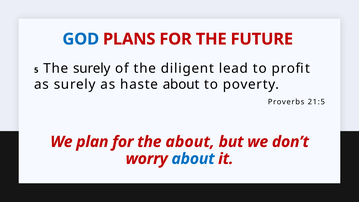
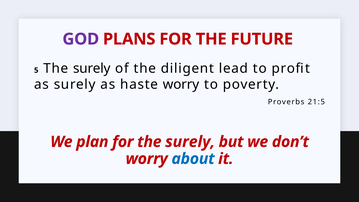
GOD colour: blue -> purple (81, 39)
haste about: about -> worry (181, 84)
for the about: about -> surely (190, 142)
